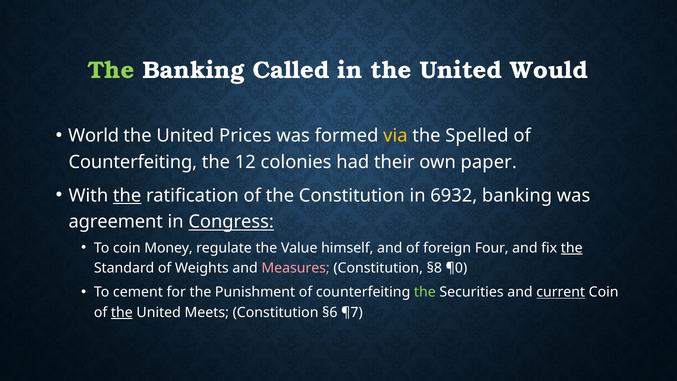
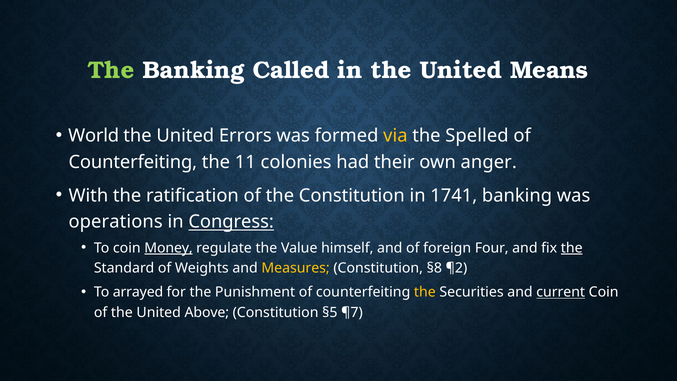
Would: Would -> Means (549, 71)
Prices: Prices -> Errors (245, 136)
12: 12 -> 11 (245, 162)
paper: paper -> anger (489, 162)
the underline: present -> none (127, 195)
6932: 6932 -> 1741 (454, 195)
agreement: agreement -> operations (116, 222)
Money underline: none -> present (169, 248)
Measures colour: pink -> yellow (296, 268)
¶0: ¶0 -> ¶2 (456, 268)
cement: cement -> arrayed (138, 292)
the colour: light green -> yellow (425, 292)
the underline: present -> none (122, 312)
Meets: Meets -> Above (207, 312)
§6: §6 -> §5 (330, 312)
